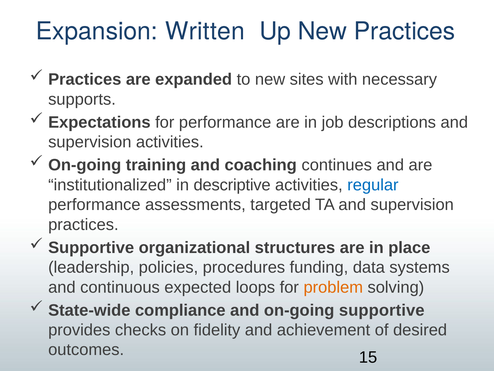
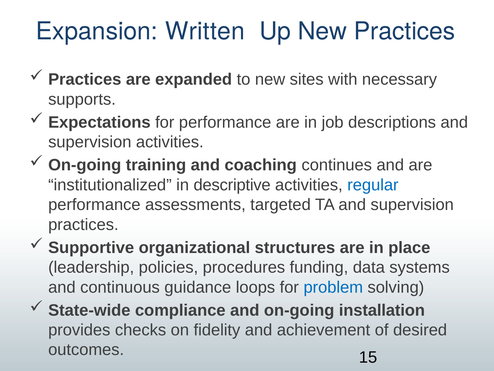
expected: expected -> guidance (198, 287)
problem colour: orange -> blue (333, 287)
on-going supportive: supportive -> installation (382, 310)
